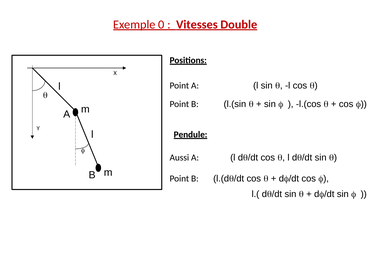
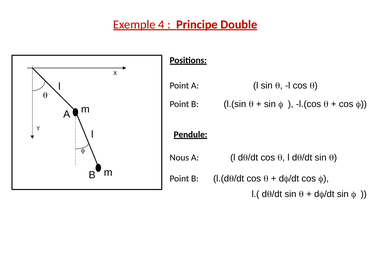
0: 0 -> 4 (161, 24)
Vitesses: Vitesses -> Principe (197, 24)
Aussi: Aussi -> Nous (179, 157)
